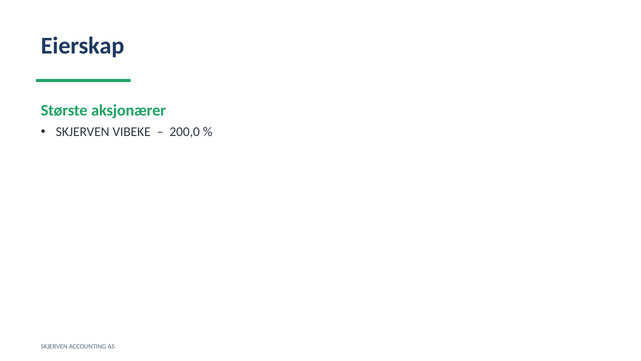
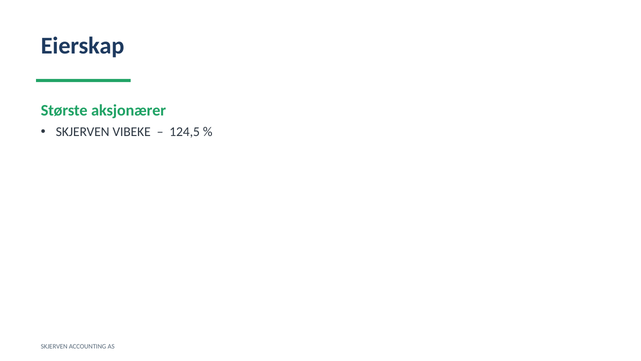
200,0: 200,0 -> 124,5 (185, 132)
